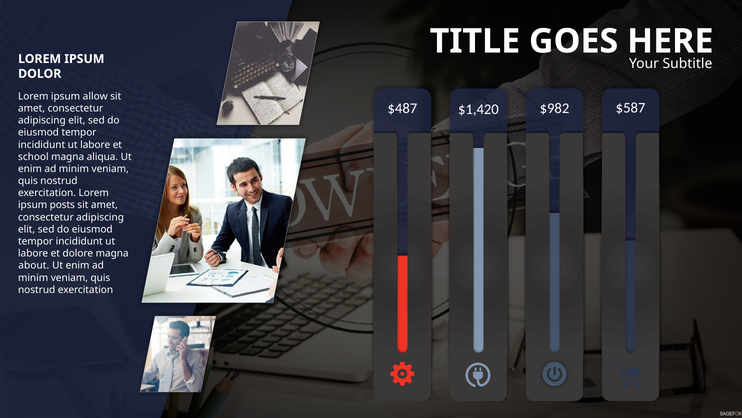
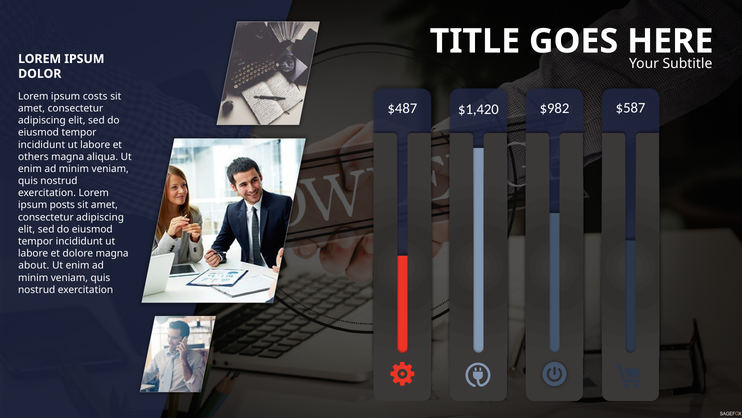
allow: allow -> costs (95, 96)
school: school -> others (33, 157)
